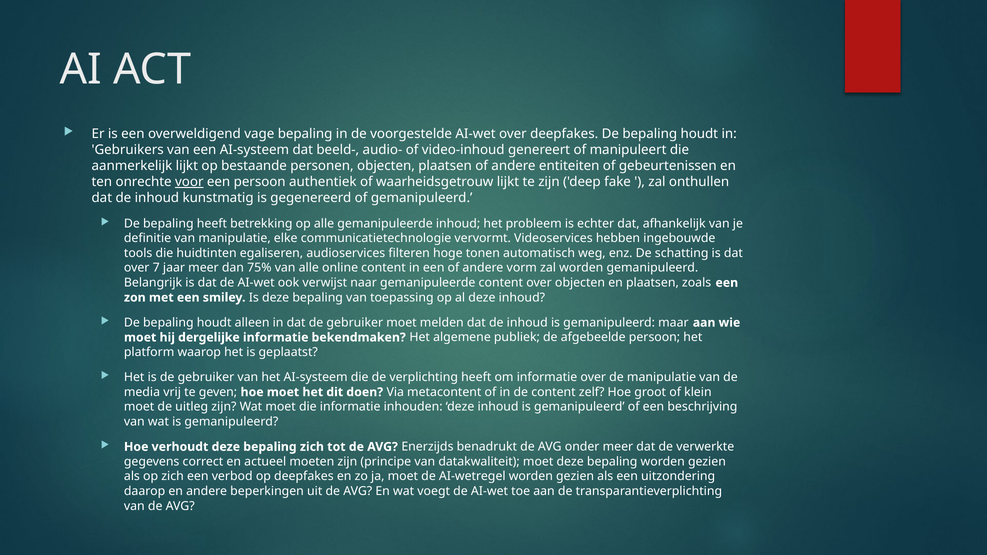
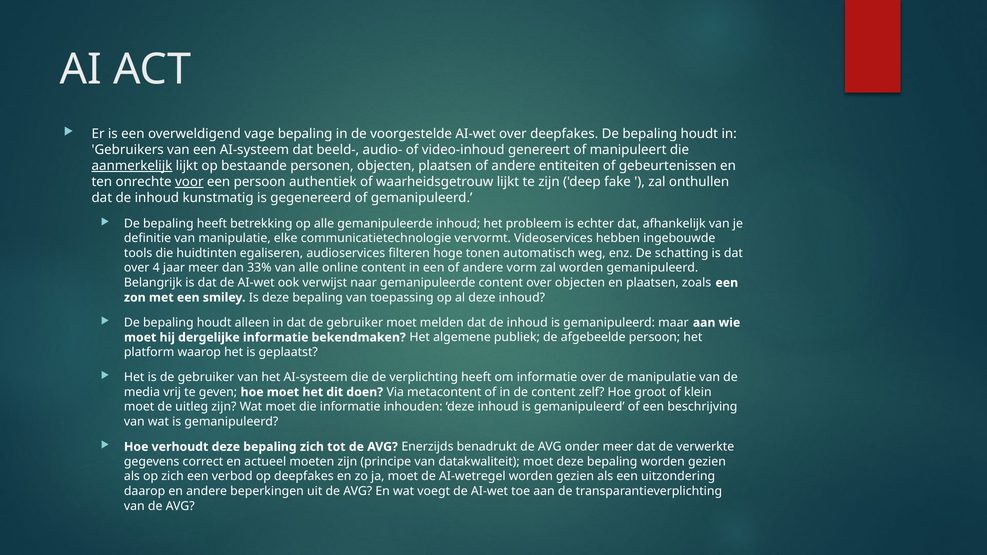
aanmerkelijk underline: none -> present (132, 166)
7: 7 -> 4 (156, 268)
75%: 75% -> 33% (259, 268)
